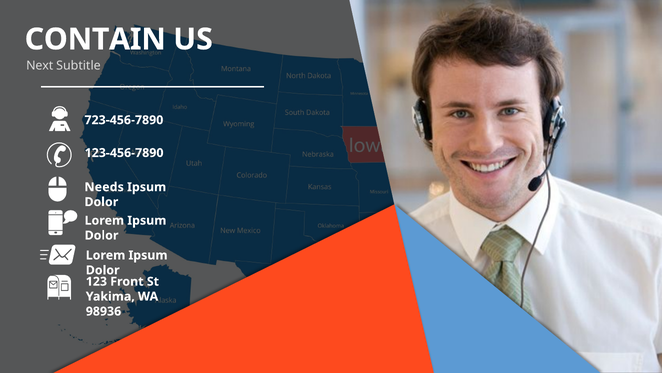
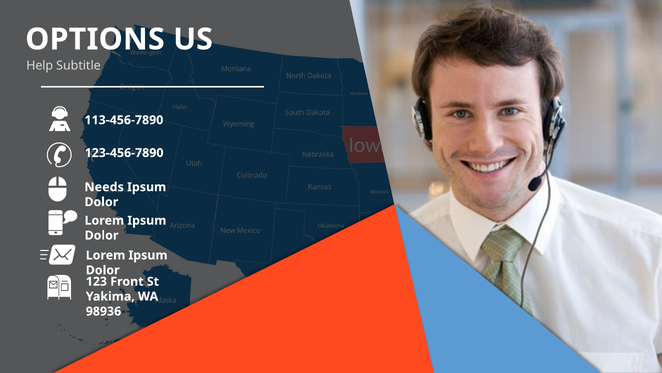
CONTAIN: CONTAIN -> OPTIONS (95, 39)
Next: Next -> Help (40, 66)
723-456-7890: 723-456-7890 -> 113-456-7890 (124, 120)
